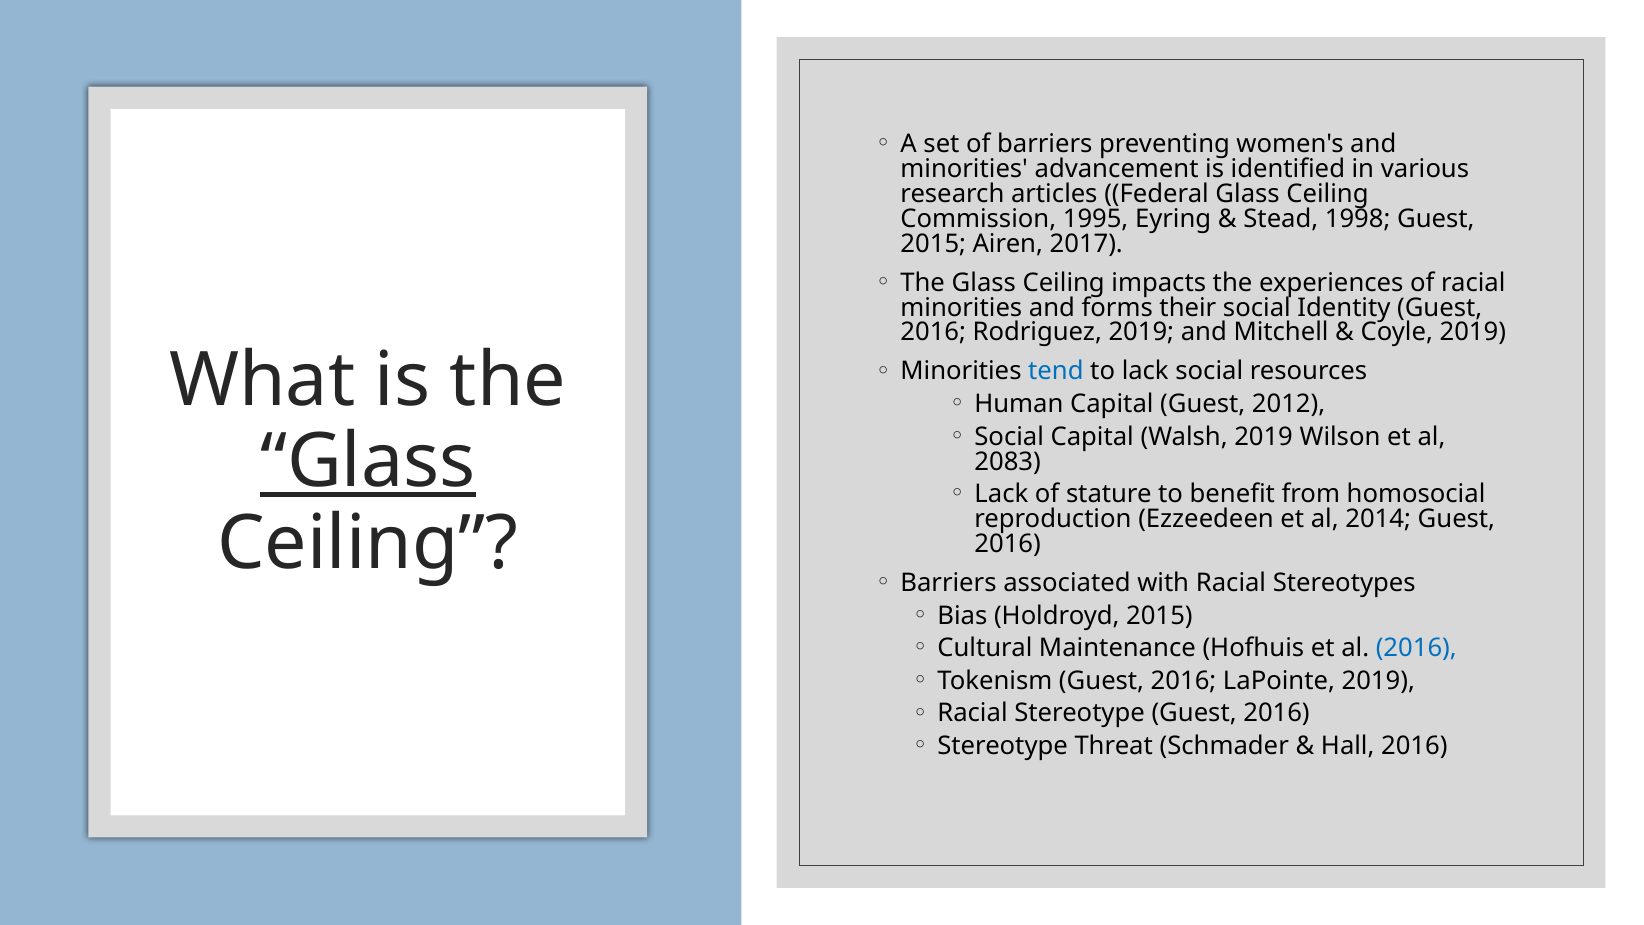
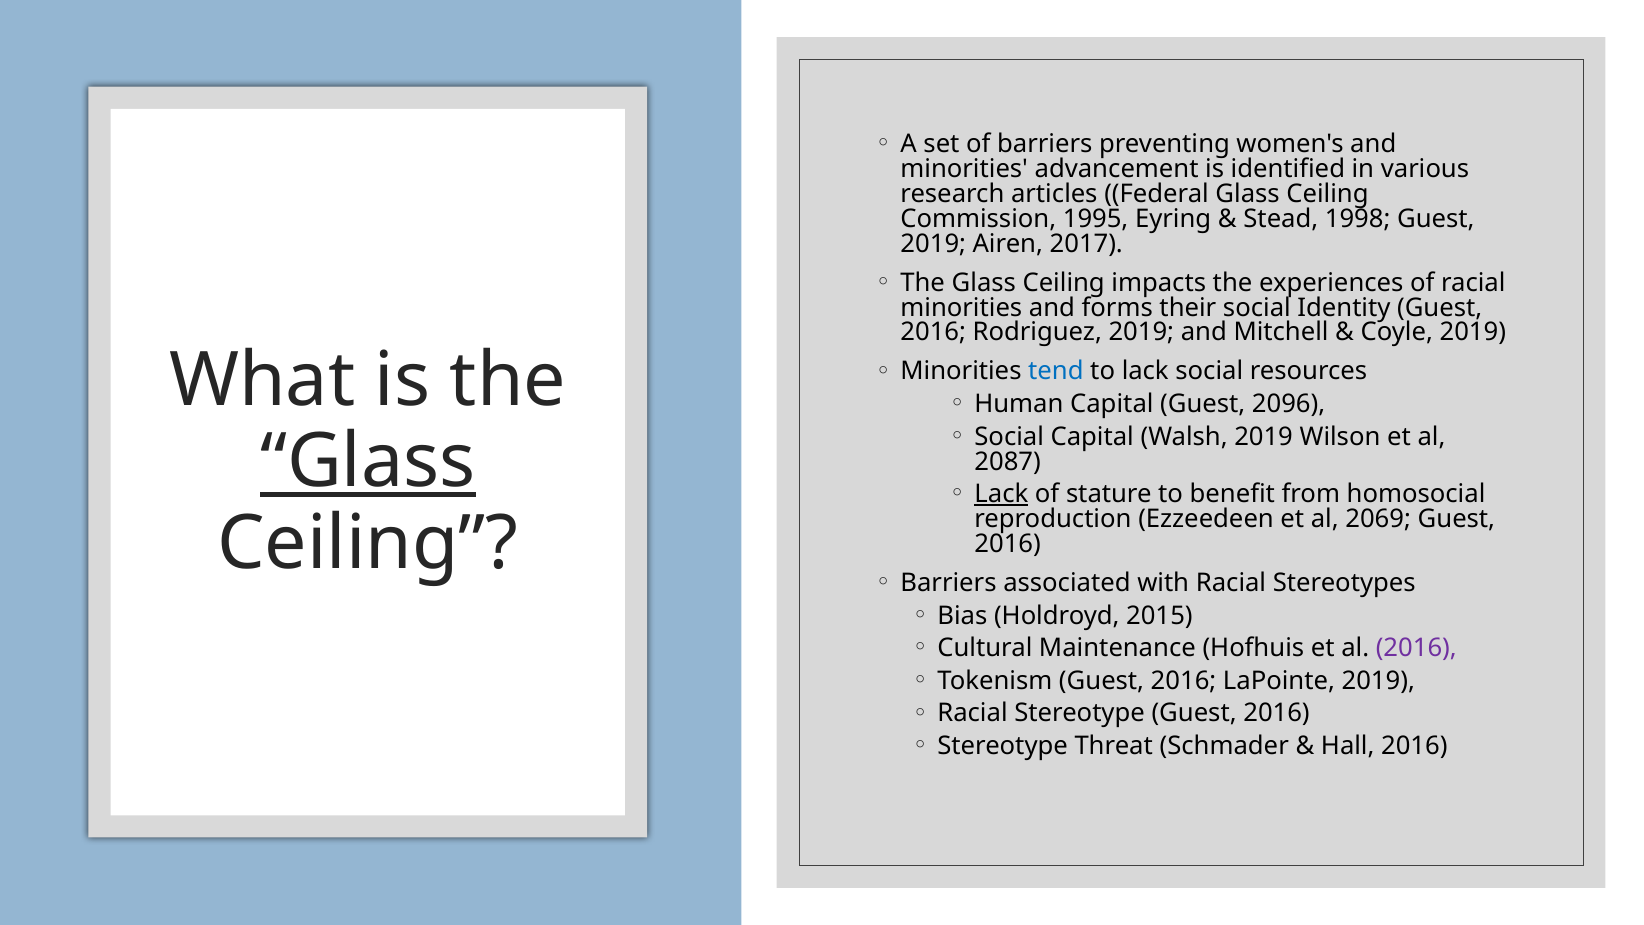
2015: 2015 -> 2019 (933, 244)
2012: 2012 -> 2096 (1289, 404)
2083: 2083 -> 2087 (1008, 461)
Lack underline: none -> present (1001, 494)
2014: 2014 -> 2069 (1378, 519)
2016 colour: blue -> purple (1416, 648)
